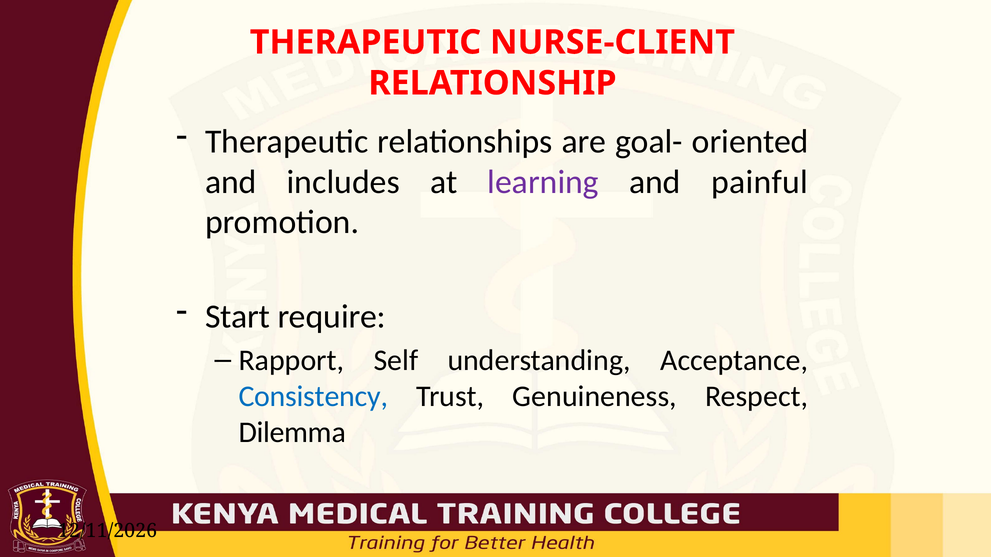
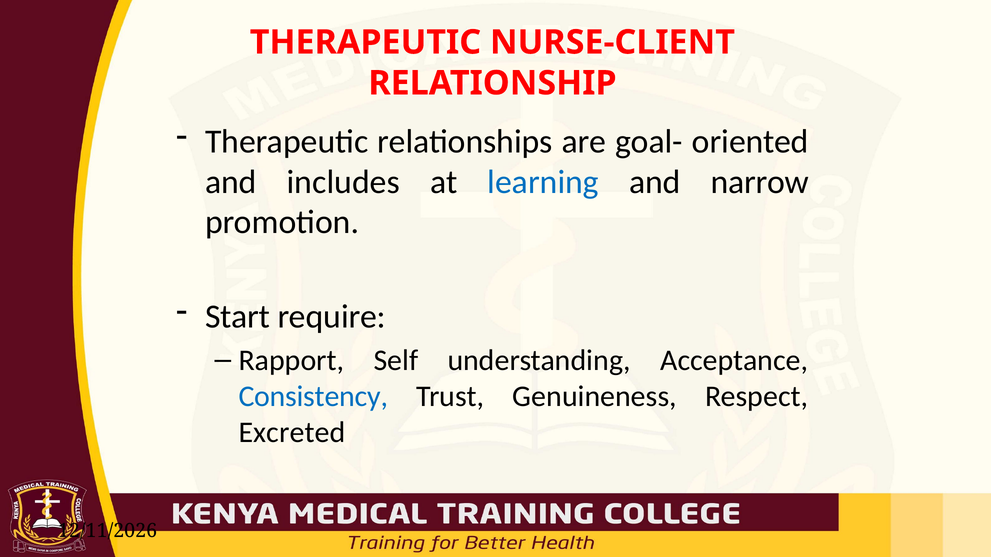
learning colour: purple -> blue (543, 182)
painful: painful -> narrow (760, 182)
Dilemma: Dilemma -> Excreted (292, 433)
